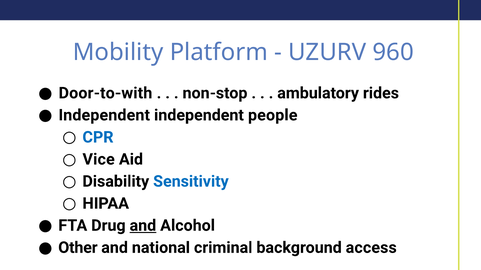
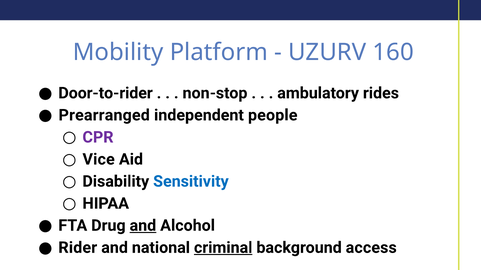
960: 960 -> 160 (393, 53)
Door-to-with: Door-to-with -> Door-to-rider (106, 93)
Independent: Independent -> Prearranged (104, 115)
CPR colour: blue -> purple (98, 138)
Other: Other -> Rider (78, 248)
criminal underline: none -> present (223, 248)
